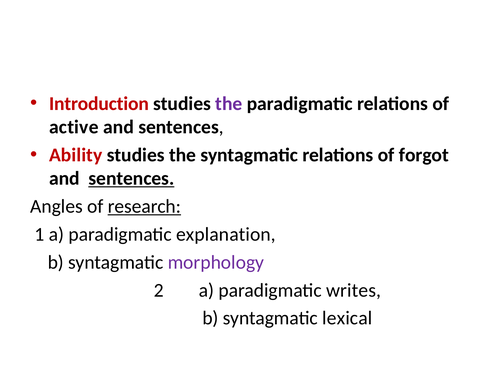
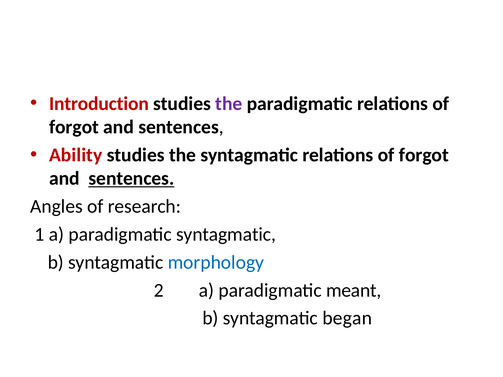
active: active -> forgot (74, 127)
research underline: present -> none (144, 207)
paradigmatic explanation: explanation -> syntagmatic (226, 235)
morphology colour: purple -> blue (216, 262)
writes: writes -> meant (354, 290)
lexical: lexical -> began (347, 318)
